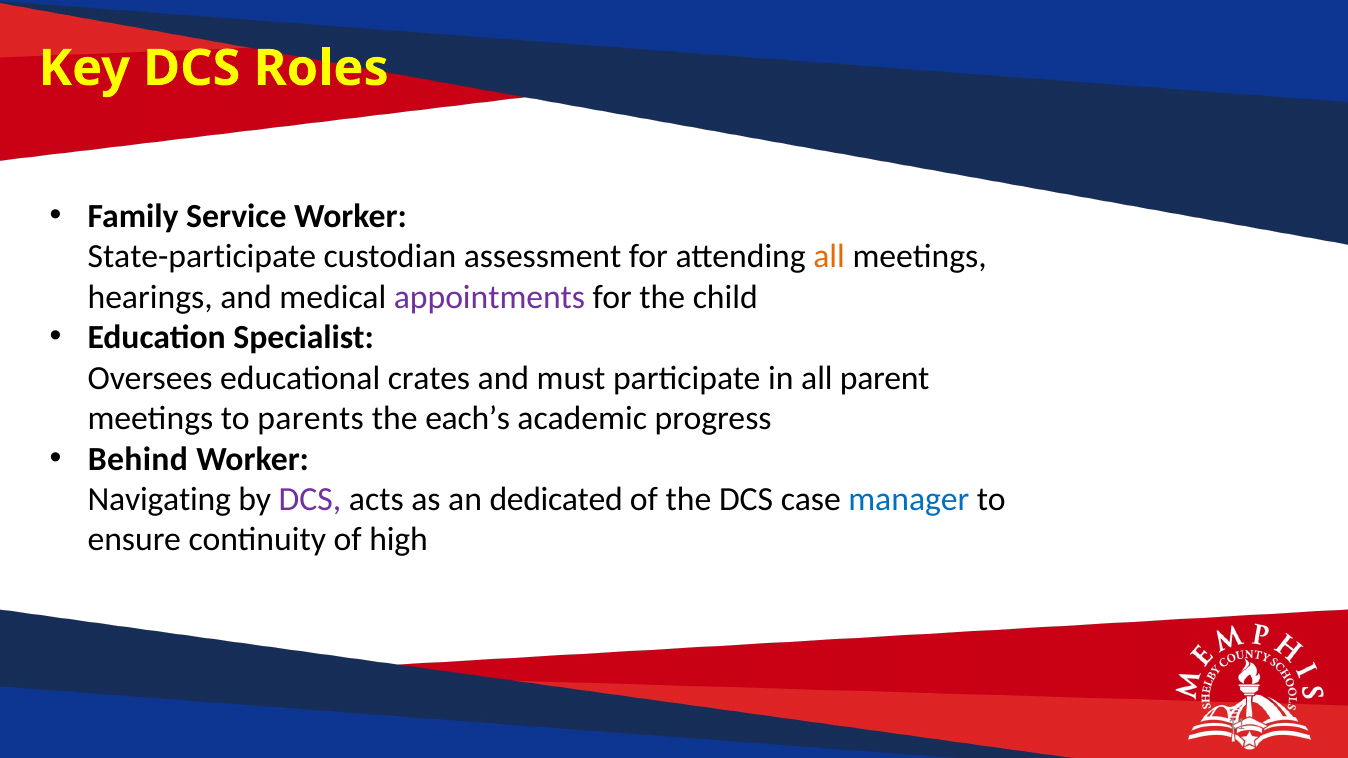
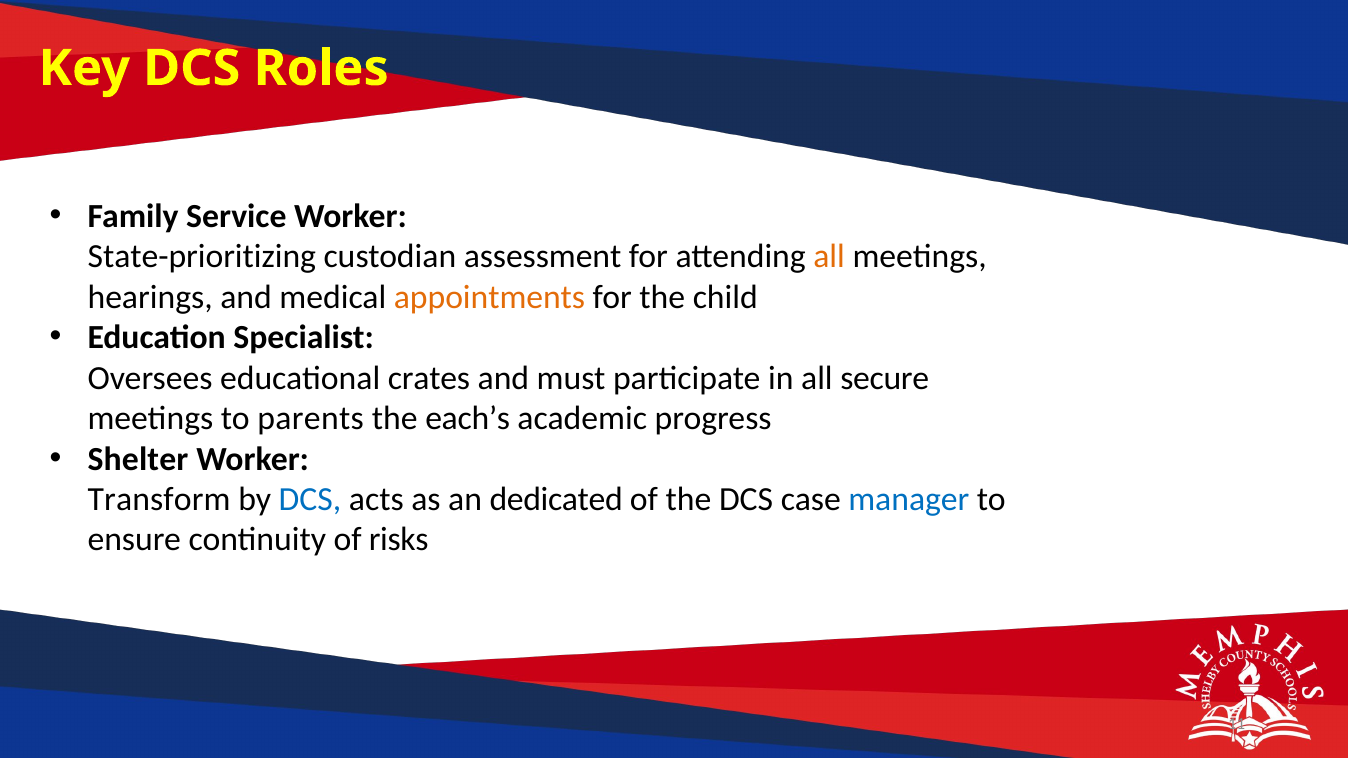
State-participate: State-participate -> State-prioritizing (202, 257)
appointments colour: purple -> orange (489, 297)
parent: parent -> secure (885, 378)
Behind: Behind -> Shelter (138, 459)
Navigating: Navigating -> Transform (159, 500)
DCS colour: purple -> blue (310, 500)
high: high -> risks (399, 540)
